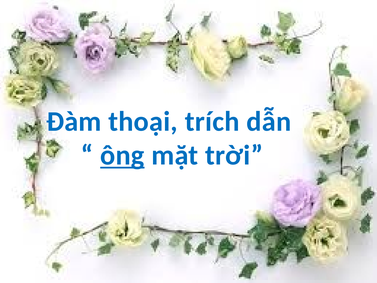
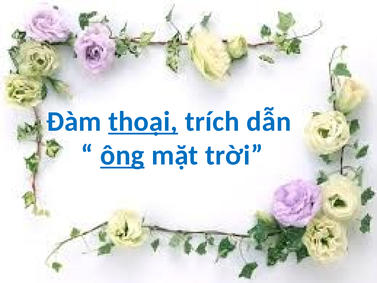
thoại underline: none -> present (143, 121)
